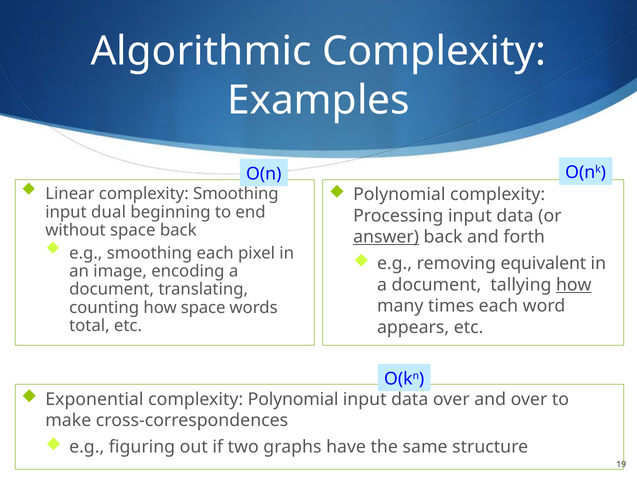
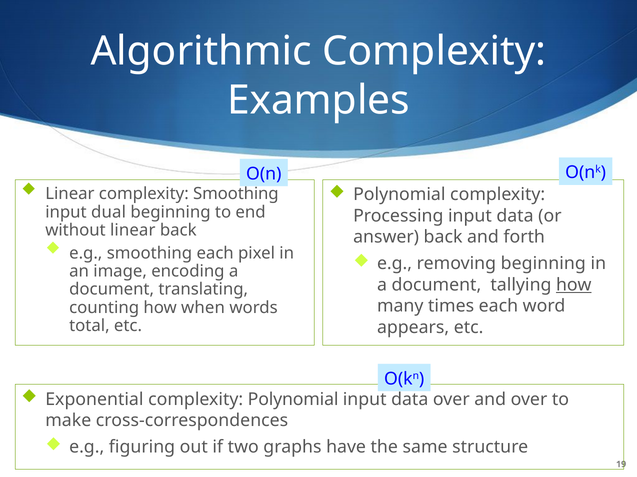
without space: space -> linear (133, 231)
answer underline: present -> none (386, 237)
removing equivalent: equivalent -> beginning (543, 264)
how space: space -> when (203, 308)
